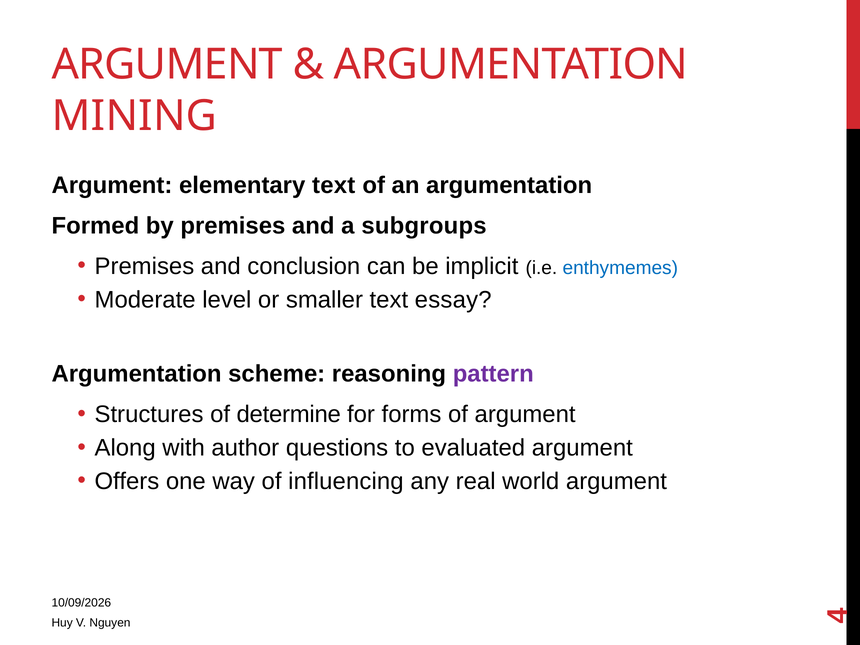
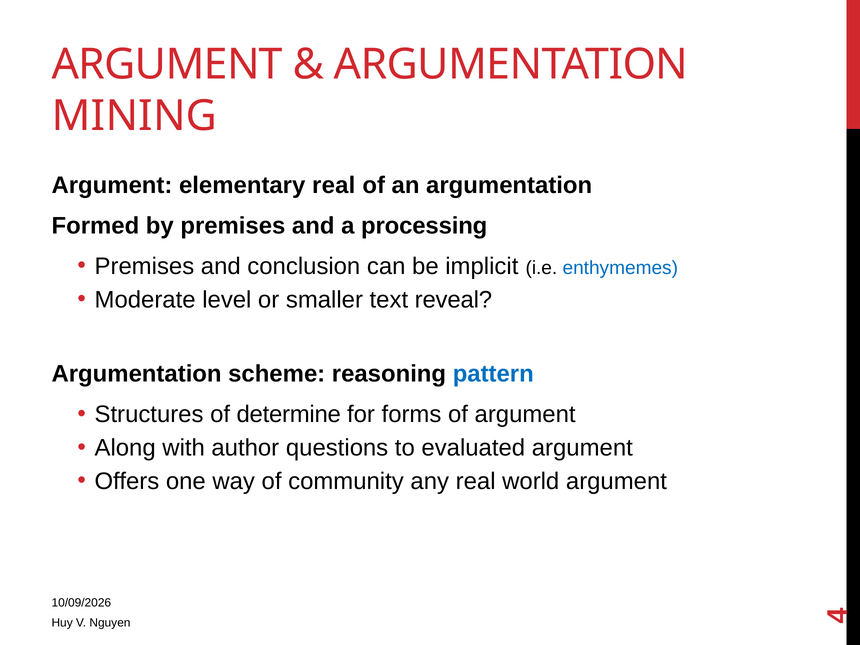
elementary text: text -> real (334, 185)
subgroups: subgroups -> processing (424, 226)
essay: essay -> reveal (453, 300)
pattern colour: purple -> blue (493, 374)
influencing: influencing -> community (346, 481)
